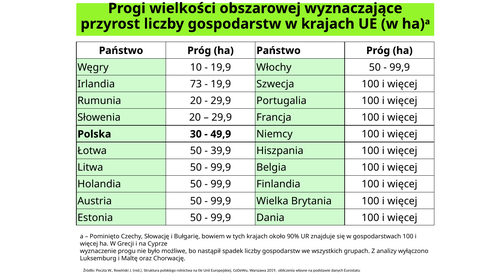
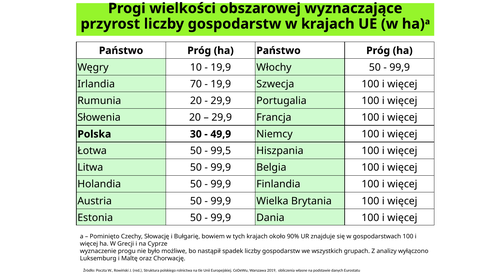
73: 73 -> 70 (196, 84)
39,9: 39,9 -> 99,5 (221, 151)
